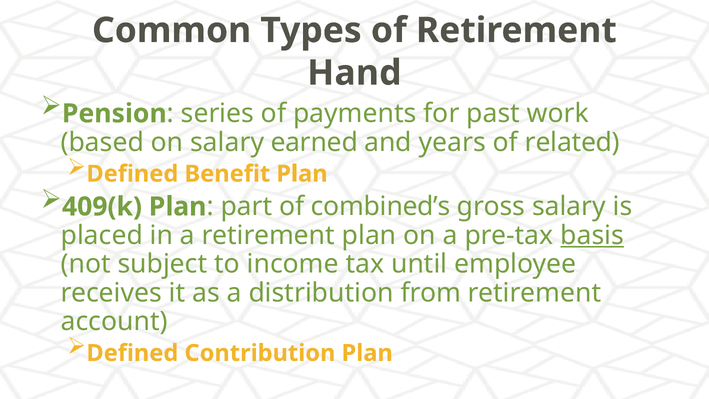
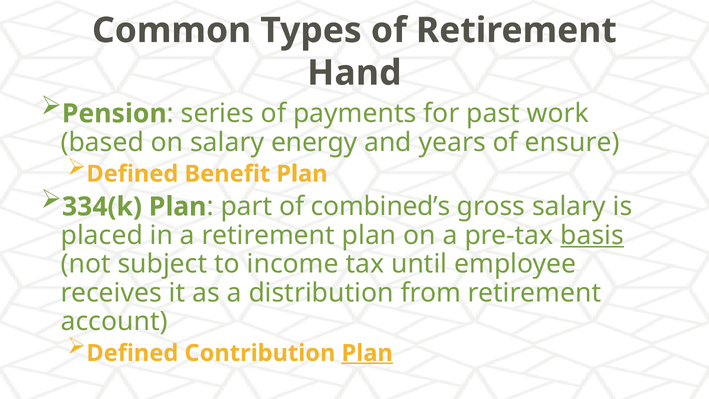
earned: earned -> energy (314, 142)
related: related -> ensure (572, 142)
409(k: 409(k -> 334(k (102, 207)
Plan underline: none -> present (367, 353)
